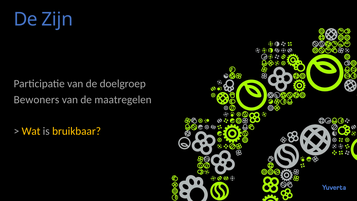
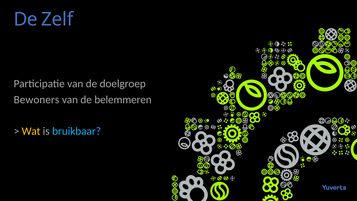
Zijn: Zijn -> Zelf (57, 19)
maatregelen: maatregelen -> belemmeren (123, 99)
bruikbaar colour: yellow -> light blue (77, 131)
